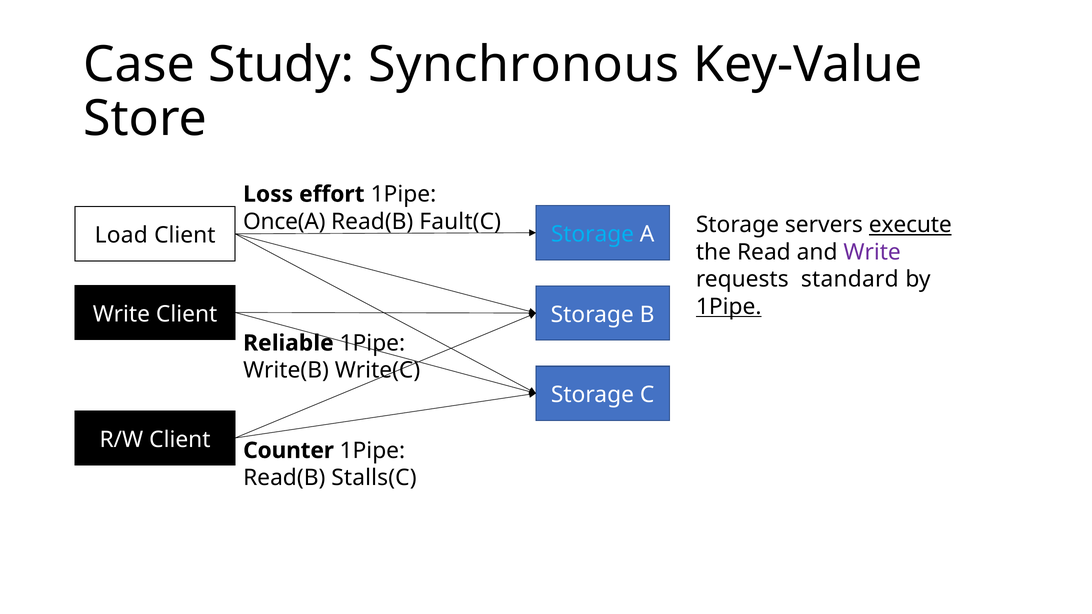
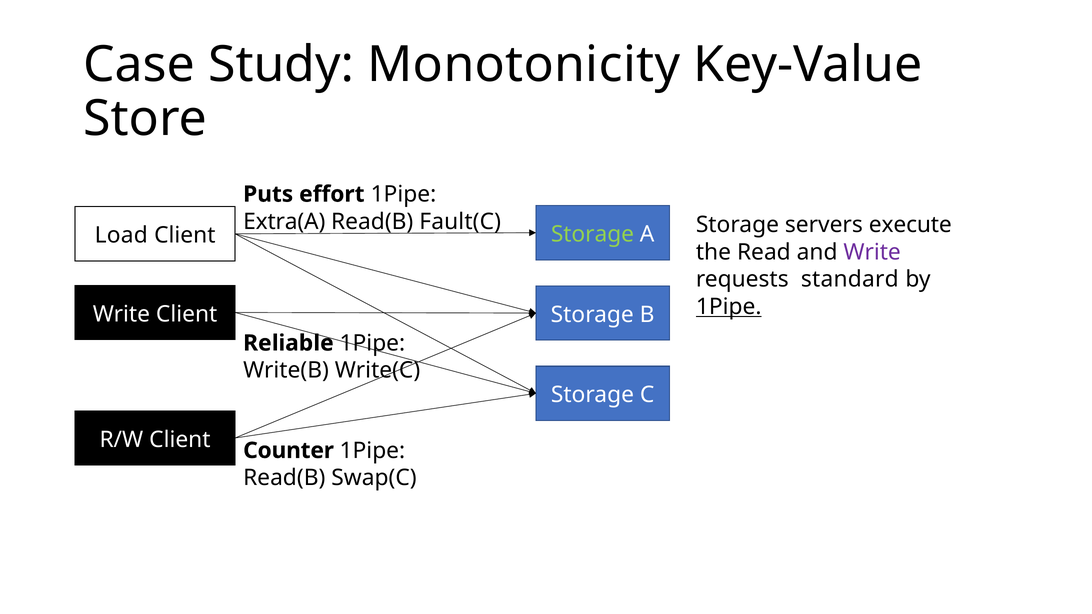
Synchronous: Synchronous -> Monotonicity (524, 65)
Loss: Loss -> Puts (268, 194)
Once(A: Once(A -> Extra(A (284, 222)
execute underline: present -> none (910, 225)
Storage colour: light blue -> light green (592, 234)
Stalls(C: Stalls(C -> Swap(C (374, 478)
